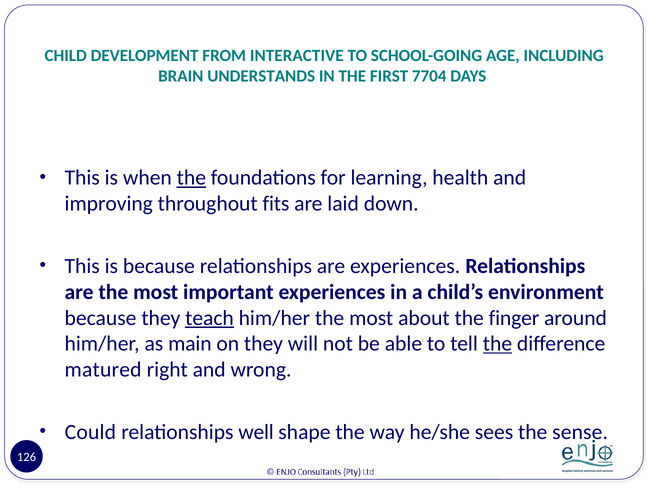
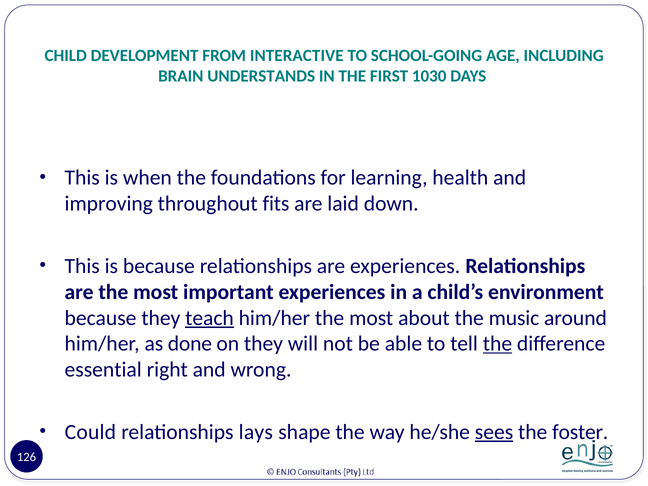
7704: 7704 -> 1030 (429, 76)
the underline: present -> none (191, 178)
finger: finger -> music (514, 318)
main: main -> done (190, 344)
matured: matured -> essential (103, 370)
well: well -> lays (256, 432)
sees underline: none -> present (494, 432)
sense: sense -> foster (580, 432)
